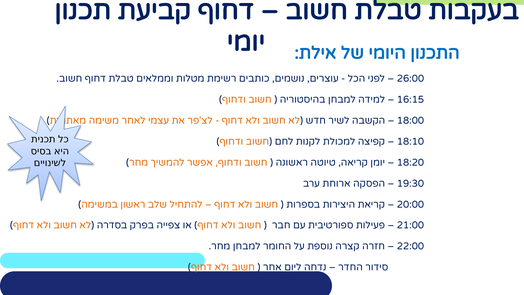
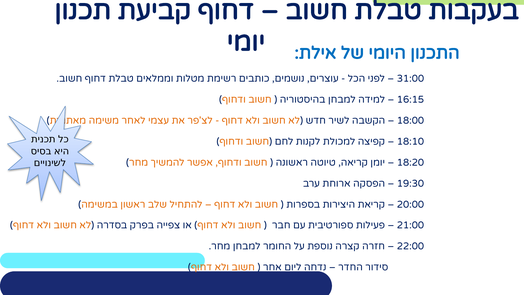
26:00: 26:00 -> 31:00 (410, 78)
